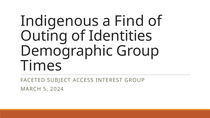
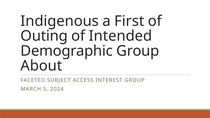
Find: Find -> First (129, 21)
Identities: Identities -> Intended (120, 36)
Times: Times -> About (41, 66)
